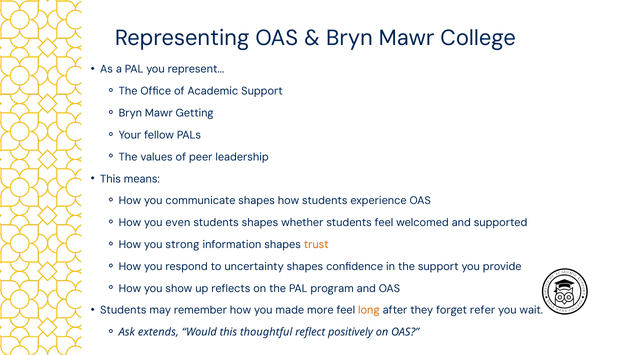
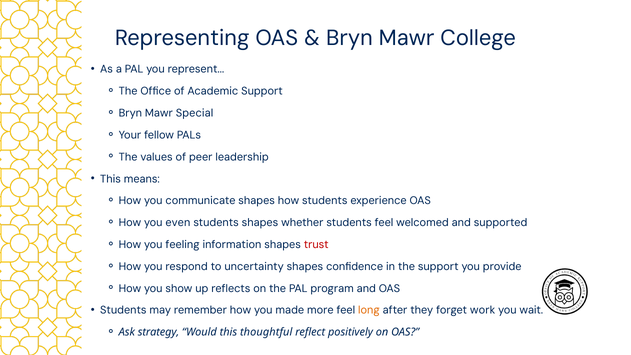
Getting: Getting -> Special (195, 113)
strong: strong -> feeling (183, 245)
trust colour: orange -> red (316, 245)
refer: refer -> work (483, 310)
extends: extends -> strategy (159, 332)
